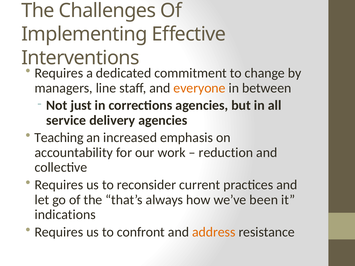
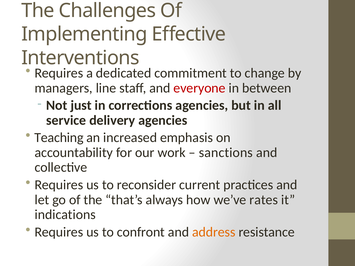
everyone colour: orange -> red (200, 88)
reduction: reduction -> sanctions (226, 153)
been: been -> rates (264, 200)
